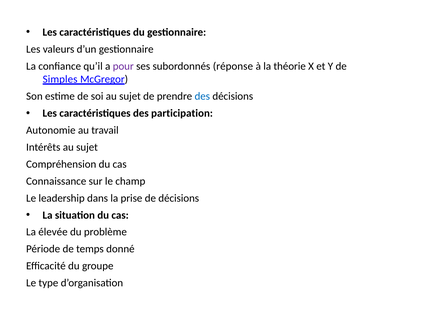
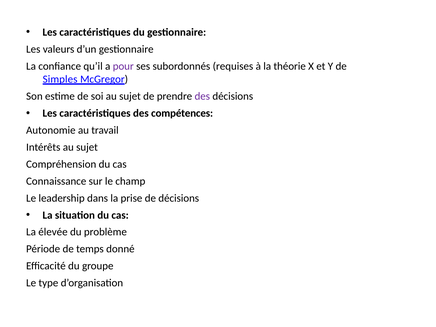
réponse: réponse -> requises (233, 66)
des colour: blue -> purple (202, 96)
participation: participation -> compétences (182, 113)
